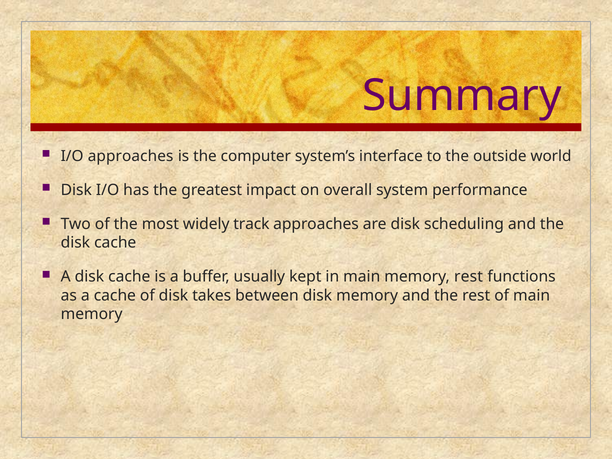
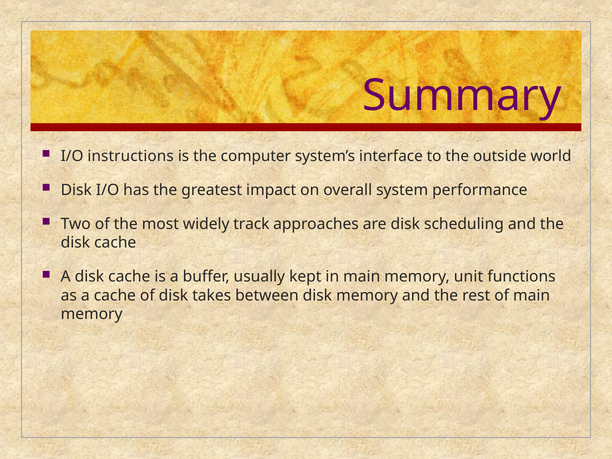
I/O approaches: approaches -> instructions (131, 156)
memory rest: rest -> unit (468, 277)
